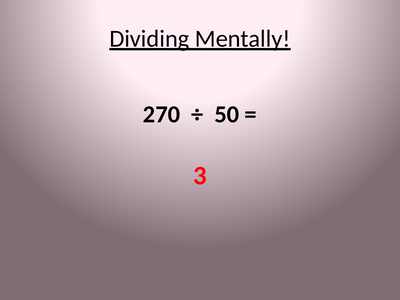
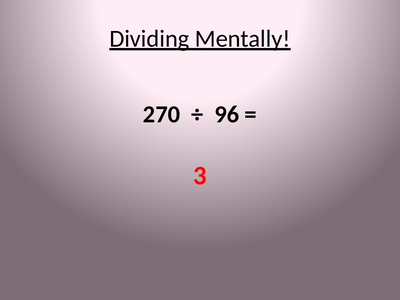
50: 50 -> 96 (227, 115)
